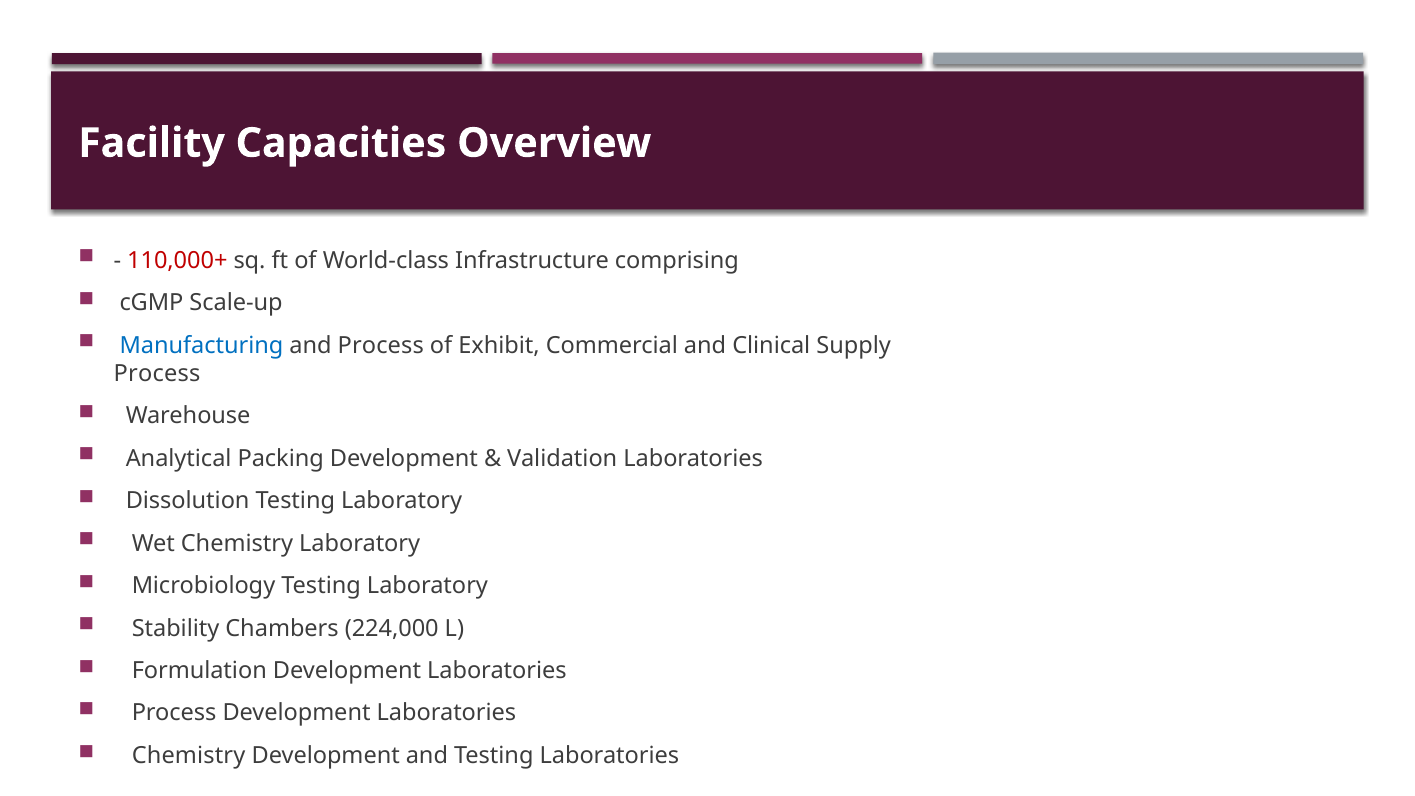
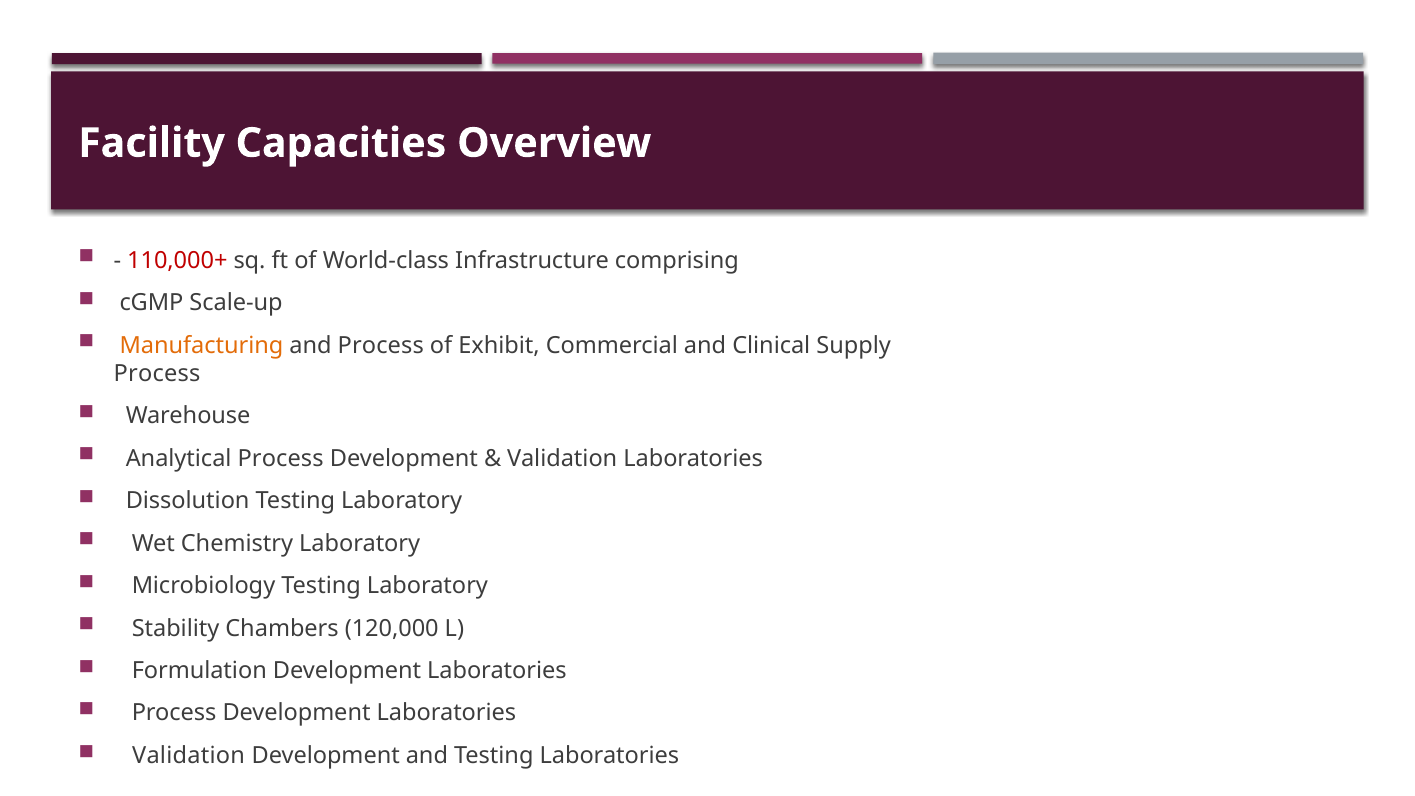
Manufacturing colour: blue -> orange (201, 345)
Analytical Packing: Packing -> Process (281, 458)
224,000: 224,000 -> 120,000 (392, 628)
Chemistry: Chemistry -> Validation (189, 756)
